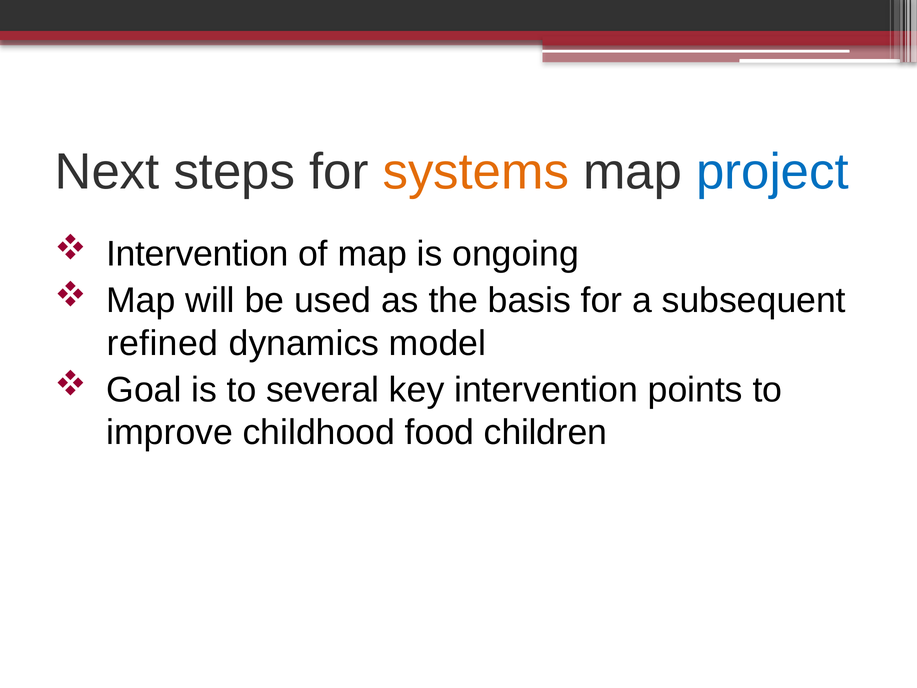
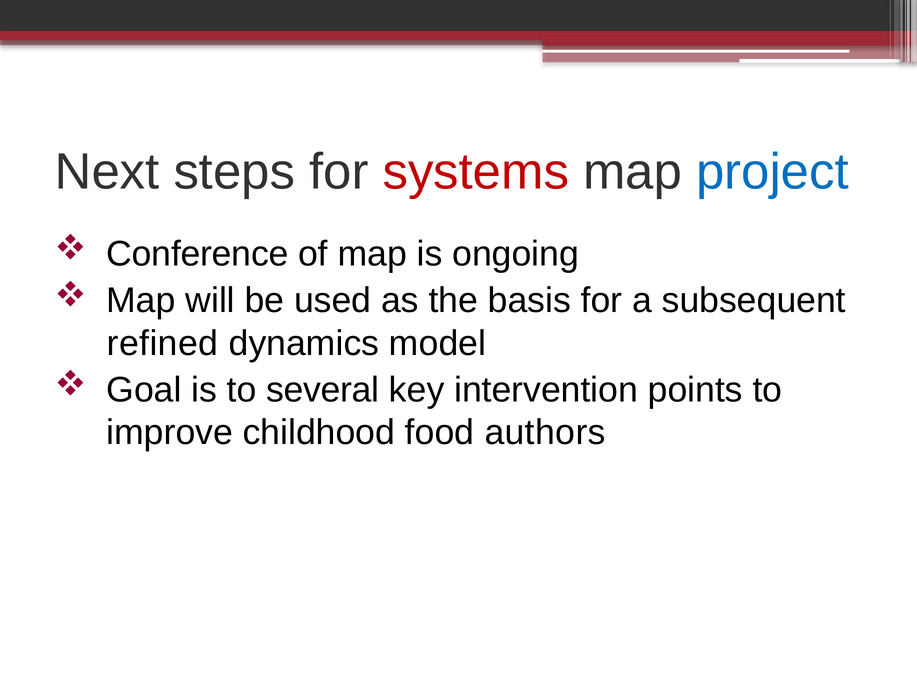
systems colour: orange -> red (476, 172)
Intervention: Intervention -> Conference (197, 254)
children: children -> authors (545, 432)
